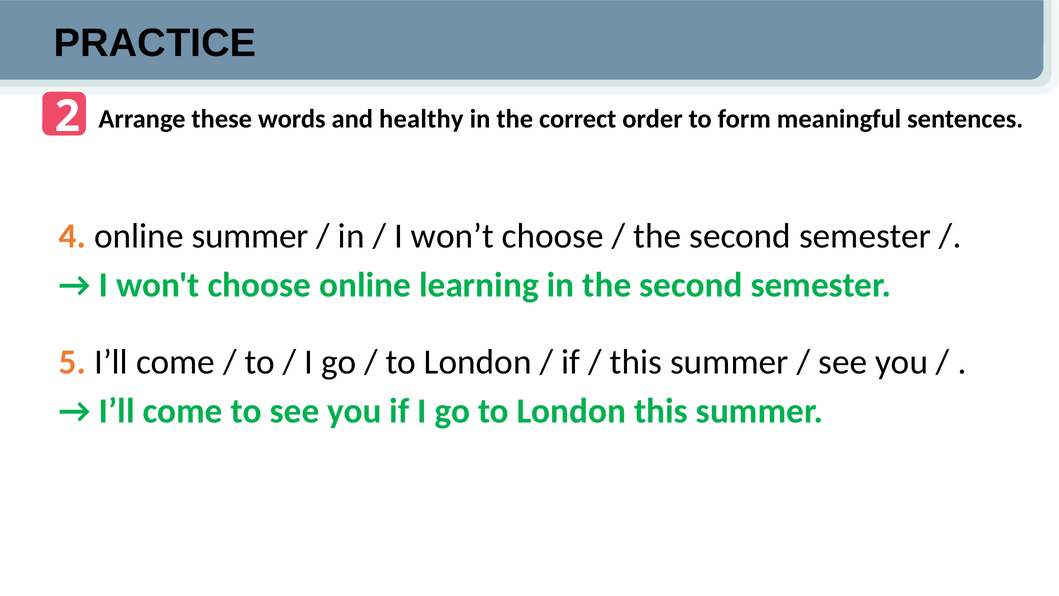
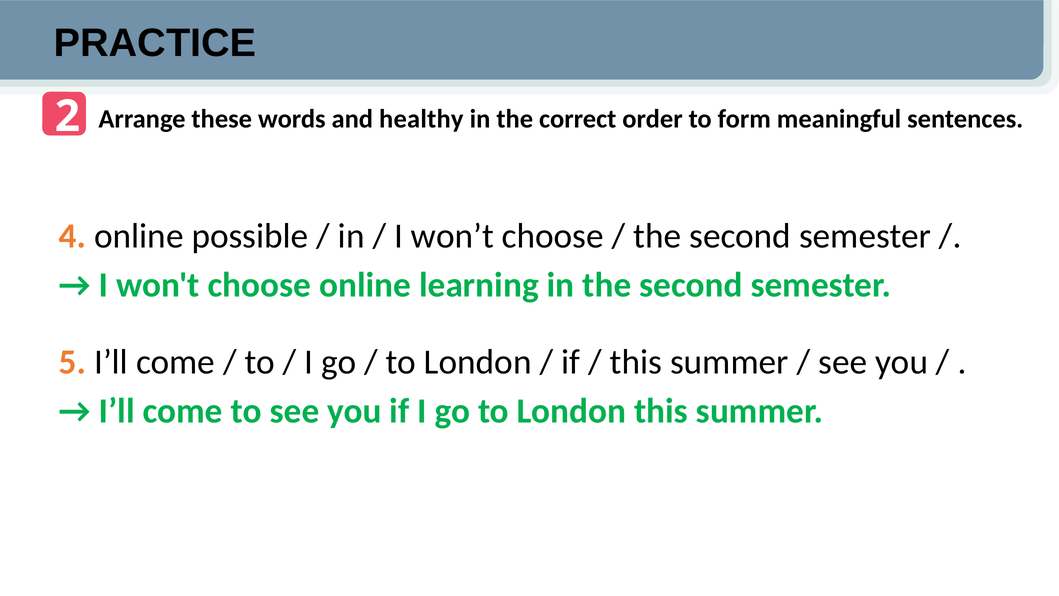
online summer: summer -> possible (250, 236)
